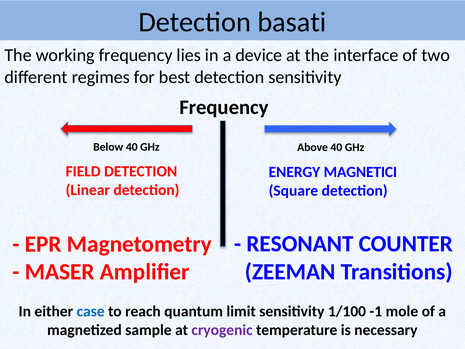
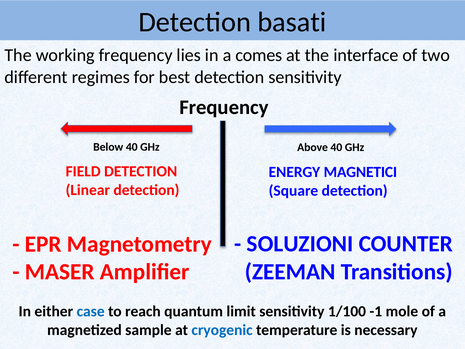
device: device -> comes (259, 55)
RESONANT: RESONANT -> SOLUZIONI (300, 244)
cryogenic colour: purple -> blue (222, 330)
